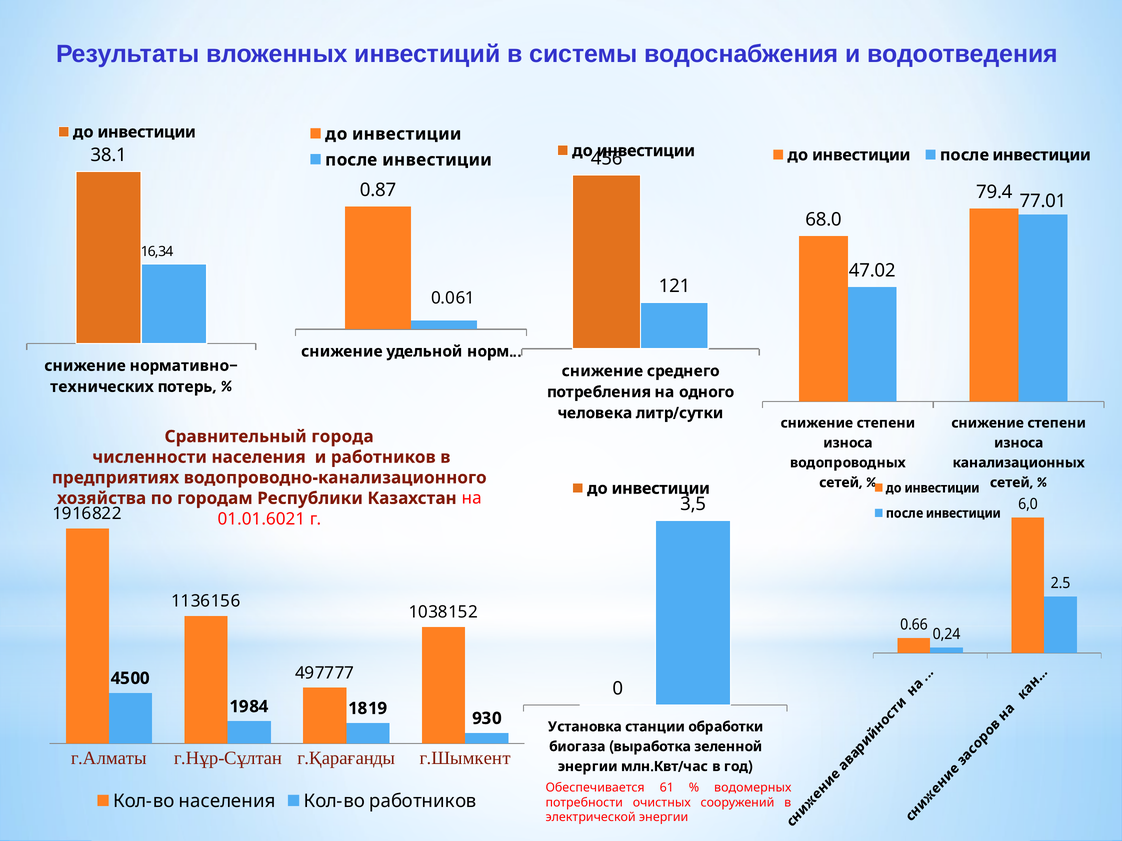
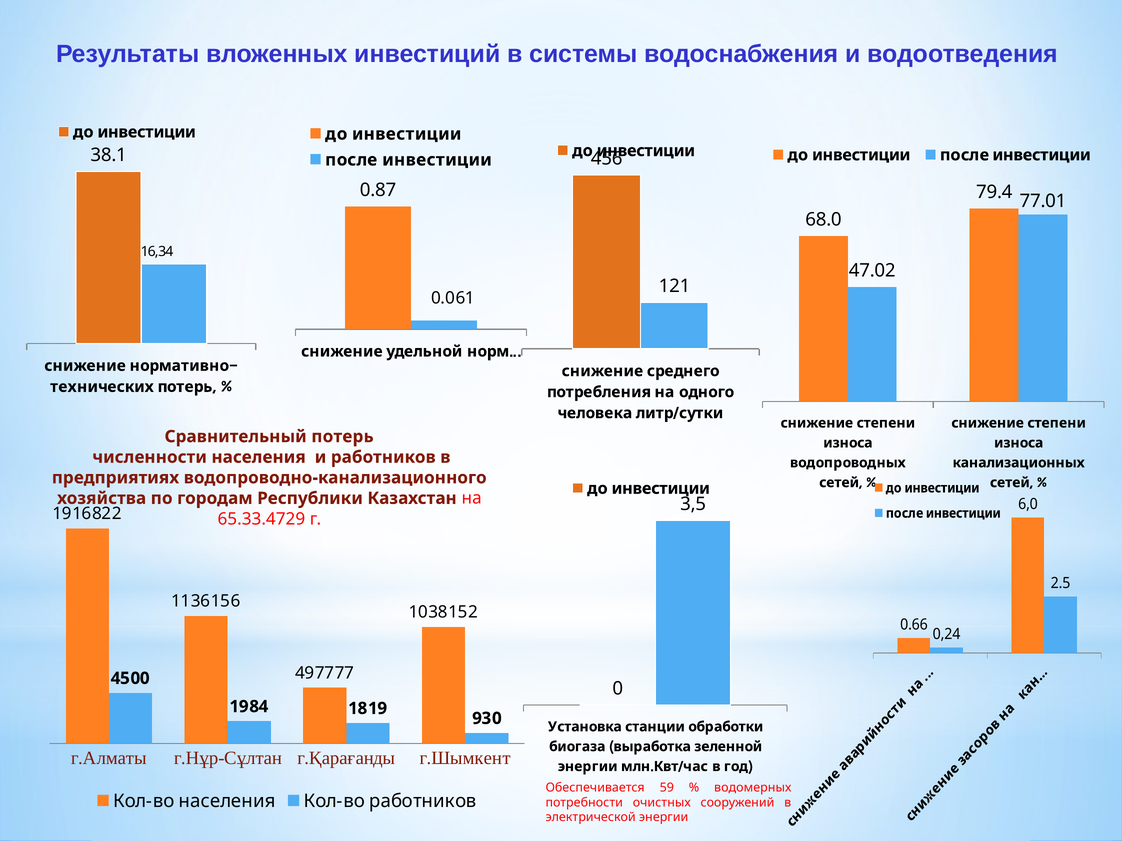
города: города -> потерь (343, 437)
01.01.6021: 01.01.6021 -> 65.33.4729 (261, 519)
61: 61 -> 59 (667, 788)
